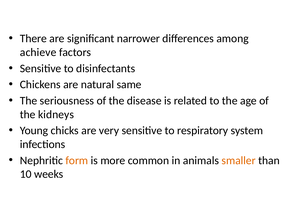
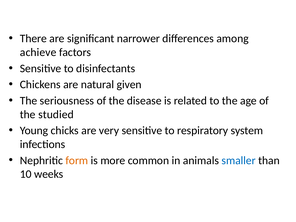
same: same -> given (129, 85)
kidneys: kidneys -> studied (56, 114)
smaller colour: orange -> blue (239, 160)
